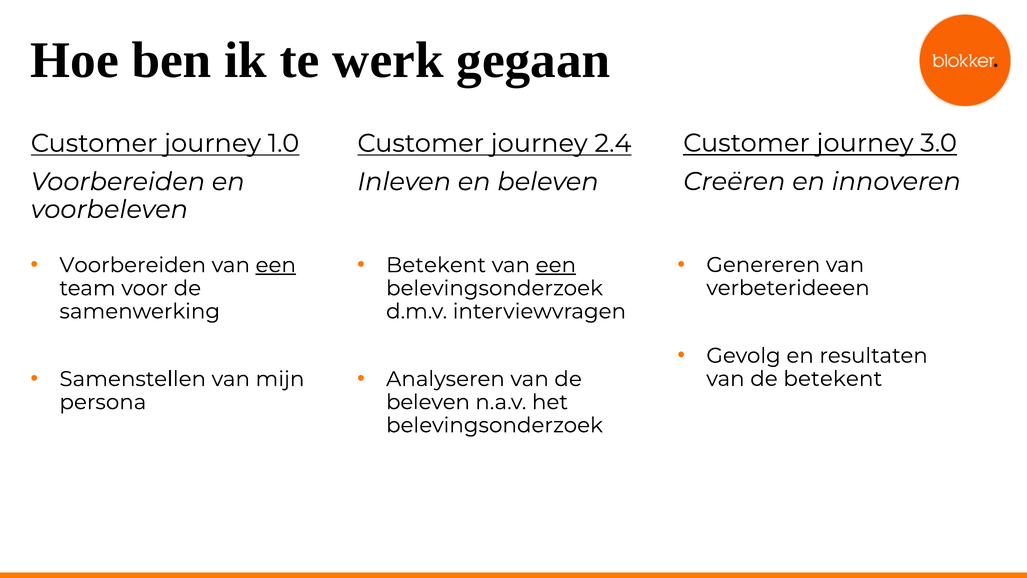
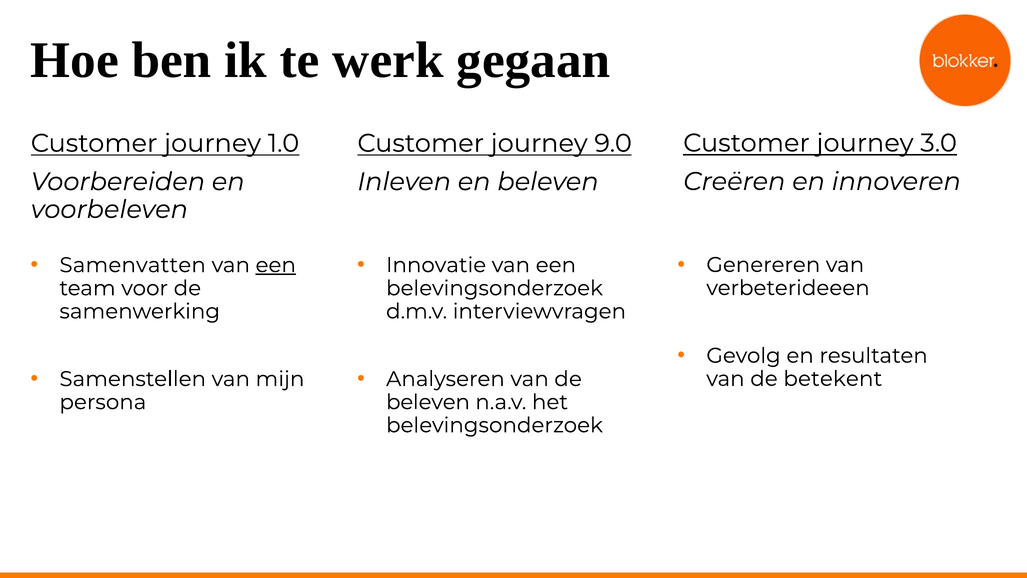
2.4: 2.4 -> 9.0 (613, 143)
Voorbereiden: Voorbereiden -> Samenvatten (133, 265)
Betekent: Betekent -> Innovatie (436, 265)
een underline: present -> none (556, 265)
